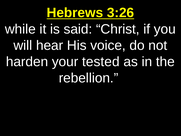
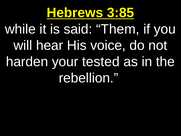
3:26: 3:26 -> 3:85 (121, 13)
Christ: Christ -> Them (118, 29)
